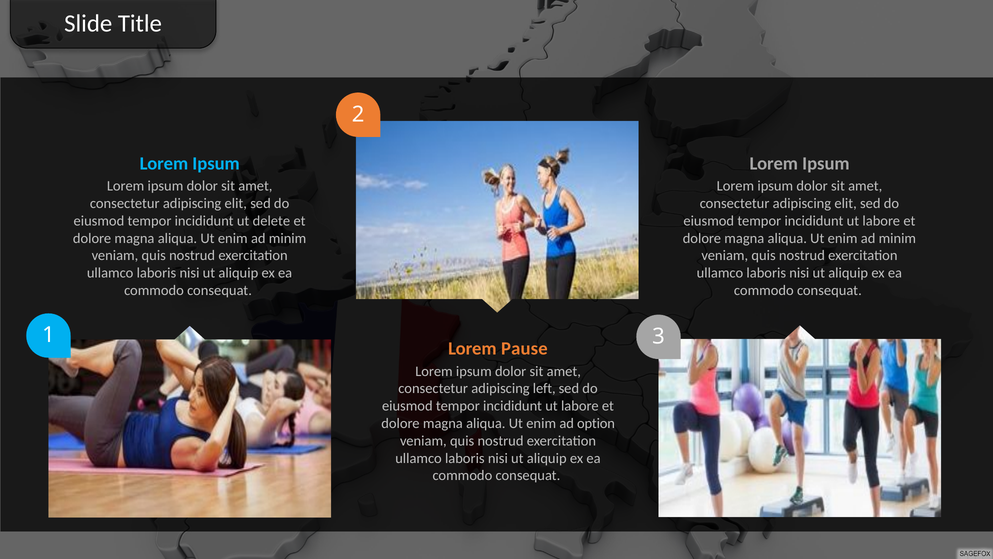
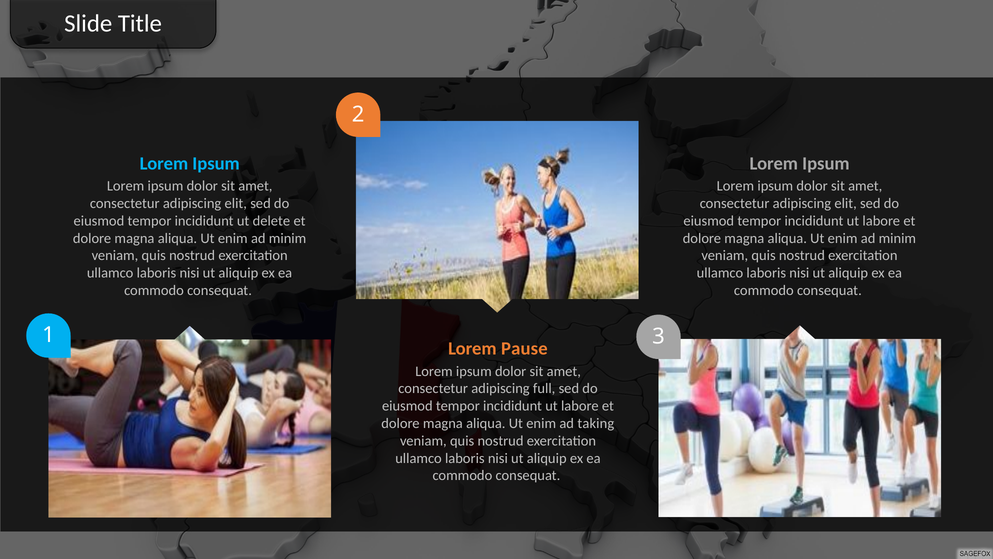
left: left -> full (544, 388)
option: option -> taking (596, 423)
